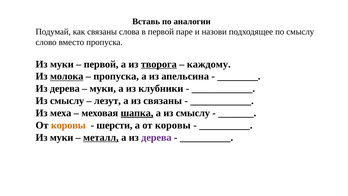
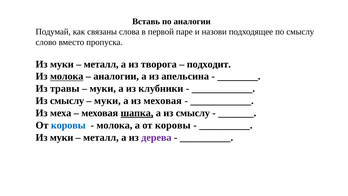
первой: первой -> металл (101, 64)
творога underline: present -> none (159, 64)
каждому: каждому -> подходит (209, 64)
пропуска: пропуска -> аналогии (116, 76)
дерева: дерева -> травы (65, 88)
лезут: лезут -> муки (107, 101)
из связаны: связаны -> меховая (163, 101)
коровы colour: orange -> blue (68, 125)
шерсти: шерсти -> молока (114, 125)
металл underline: present -> none (101, 137)
